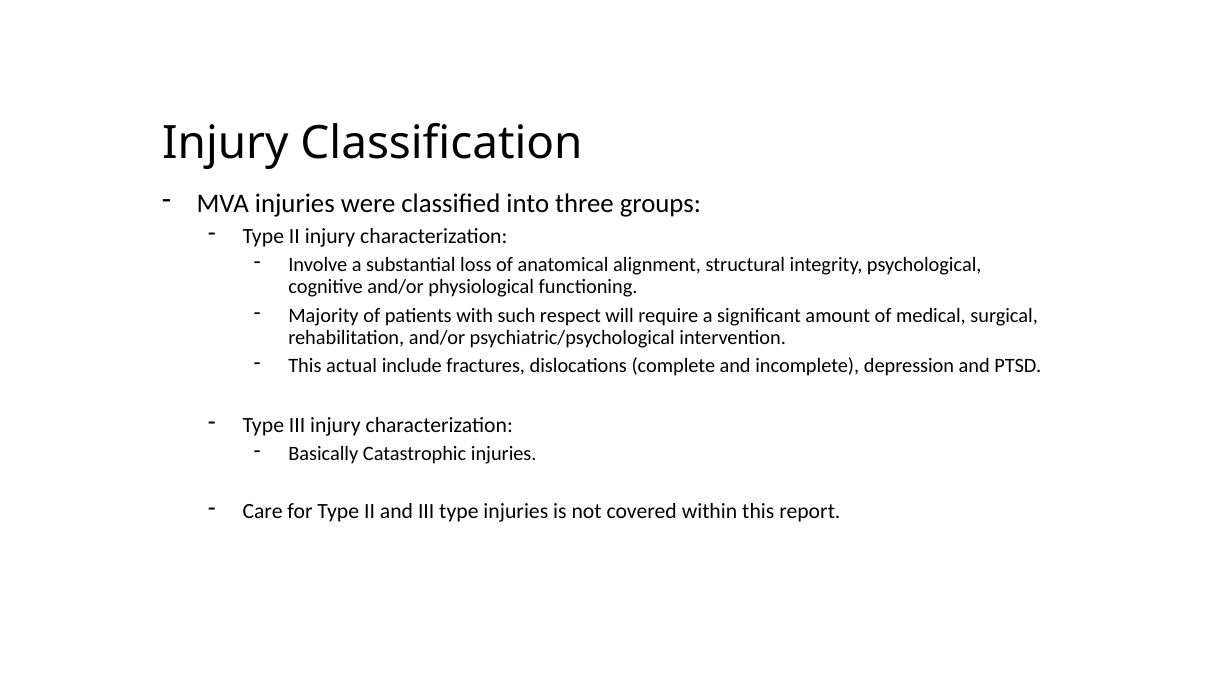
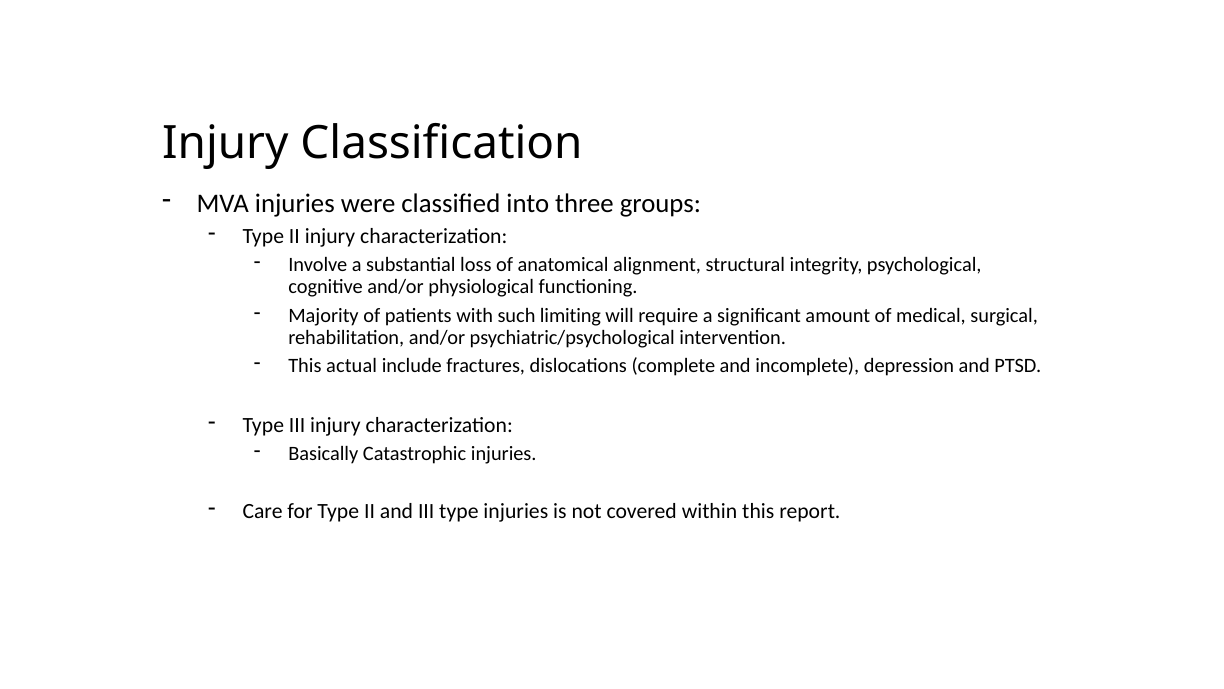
respect: respect -> limiting (570, 315)
